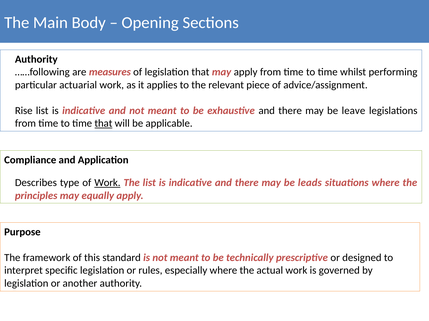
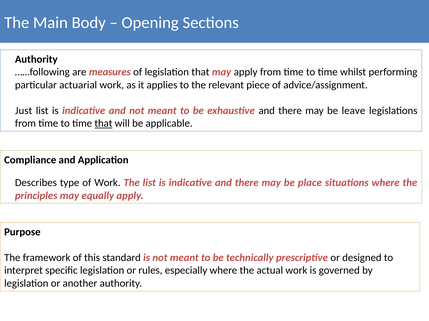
Rise: Rise -> Just (24, 111)
Work underline: present -> none (107, 183)
leads: leads -> place (310, 183)
